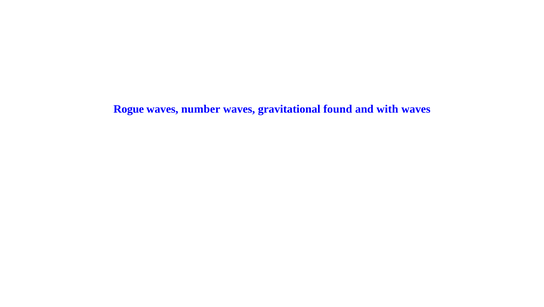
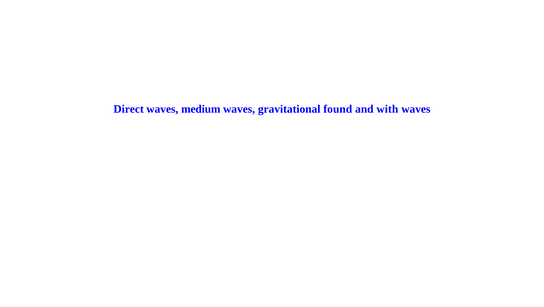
Rogue: Rogue -> Direct (129, 109)
number: number -> medium (201, 109)
